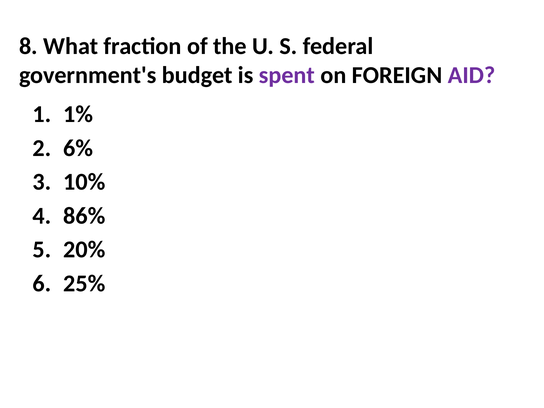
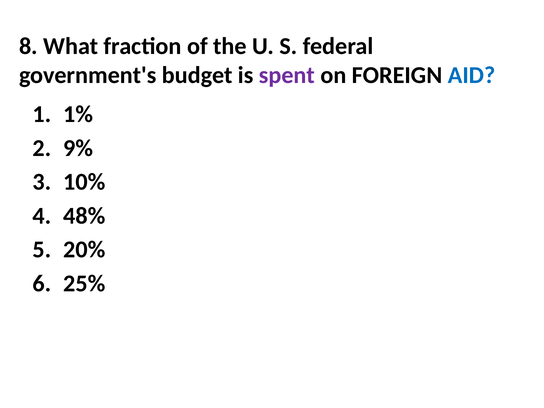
AID colour: purple -> blue (472, 75)
6%: 6% -> 9% (78, 148)
86%: 86% -> 48% (84, 216)
